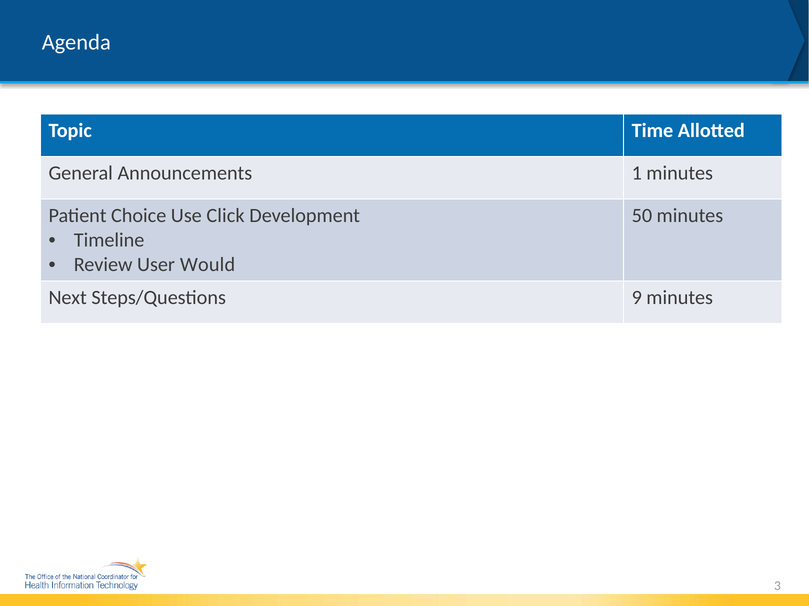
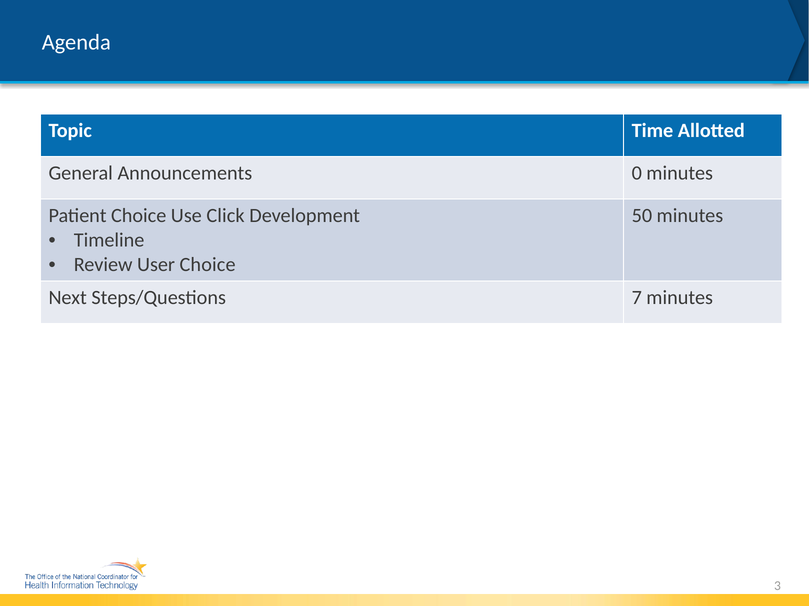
1: 1 -> 0 (637, 173)
User Would: Would -> Choice (208, 265)
9: 9 -> 7 (637, 298)
